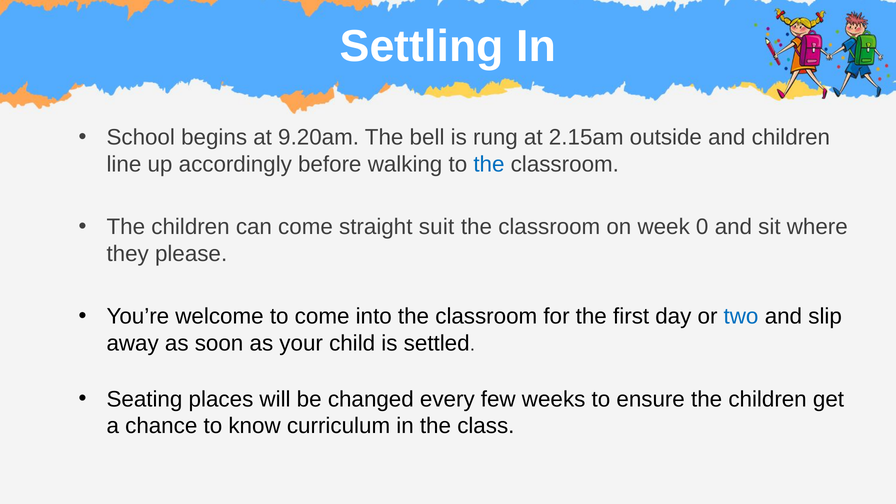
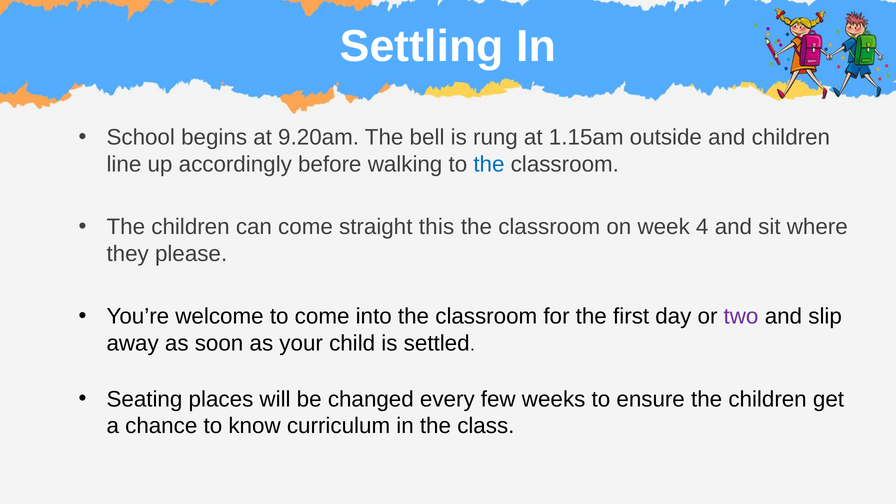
2.15am: 2.15am -> 1.15am (586, 137)
suit: suit -> this (437, 227)
0: 0 -> 4 (702, 227)
two colour: blue -> purple (741, 317)
